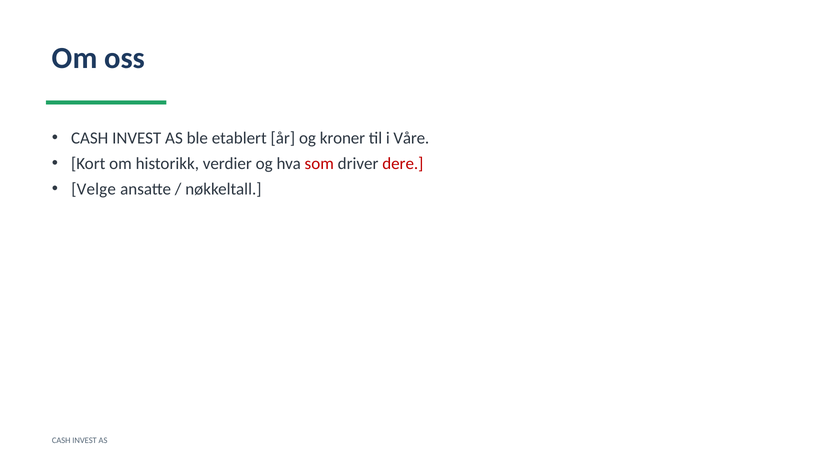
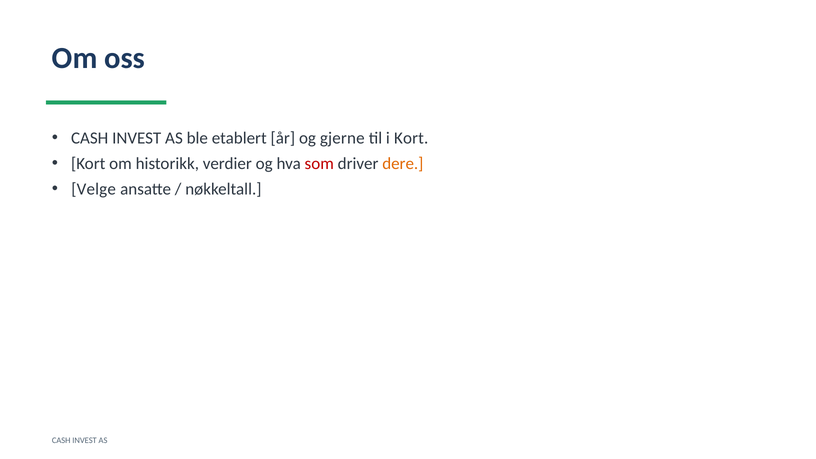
kroner: kroner -> gjerne (342, 138)
i Våre: Våre -> Kort (411, 138)
dere colour: red -> orange (403, 164)
